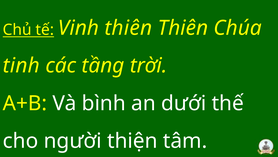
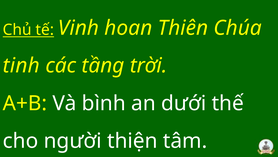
Vinh thiên: thiên -> hoan (128, 28)
